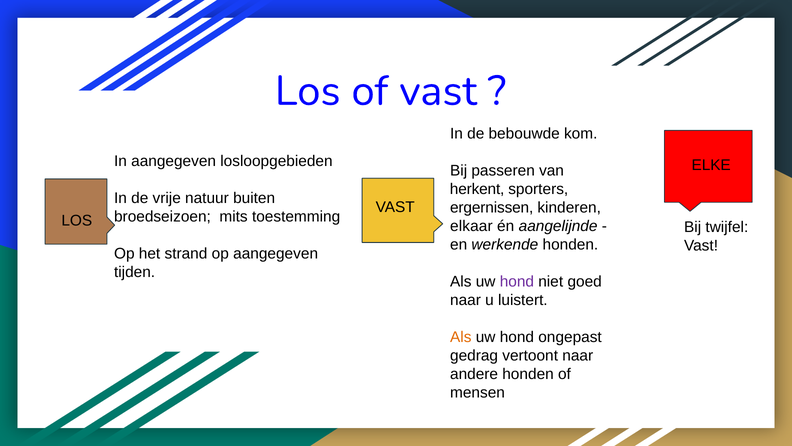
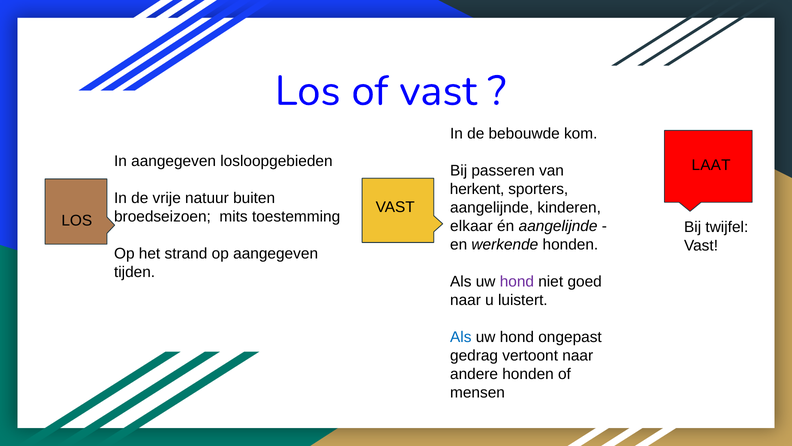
ELKE: ELKE -> LAAT (711, 165)
ergernissen: ergernissen -> aangelijnde (492, 207)
Als colour: orange -> blue (461, 337)
